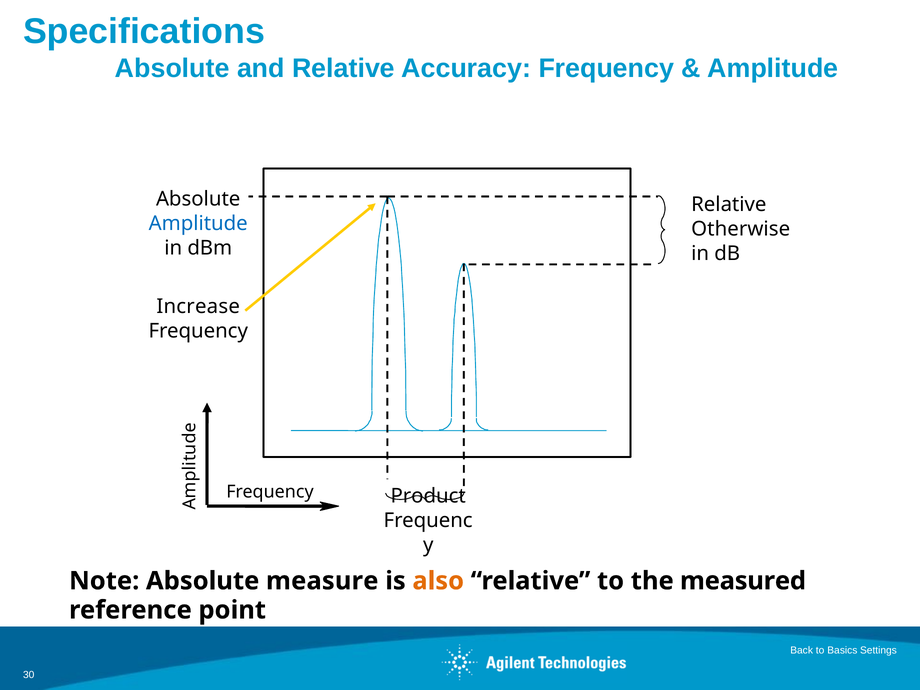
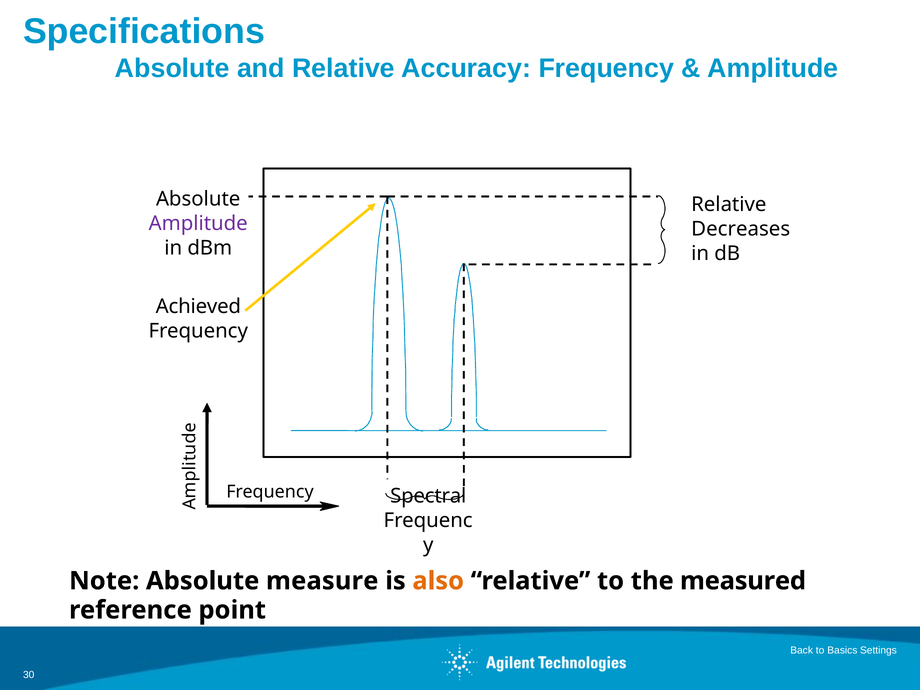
Amplitude colour: blue -> purple (198, 223)
Otherwise: Otherwise -> Decreases (741, 229)
Increase: Increase -> Achieved (198, 306)
Product: Product -> Spectral (428, 496)
